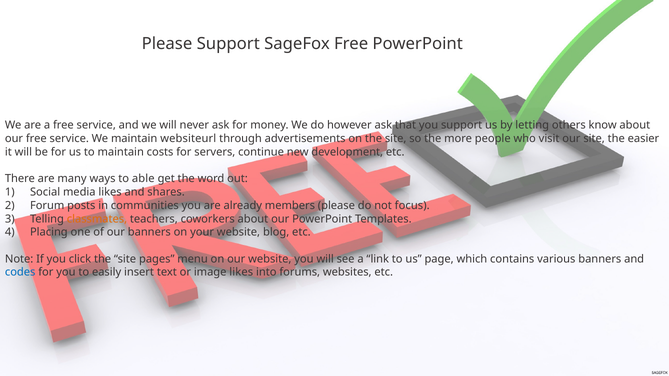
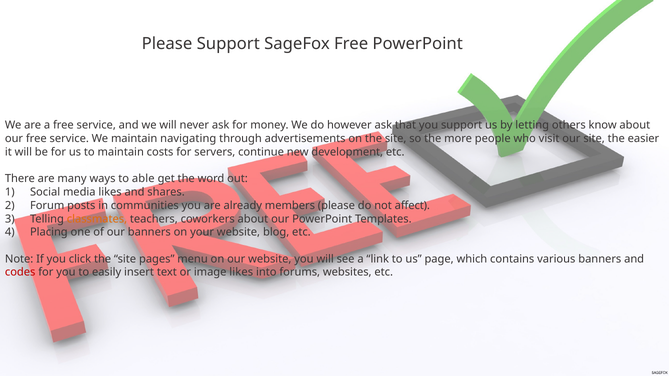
websiteurl: websiteurl -> navigating (188, 139)
focus: focus -> affect (412, 206)
codes colour: blue -> red (20, 273)
